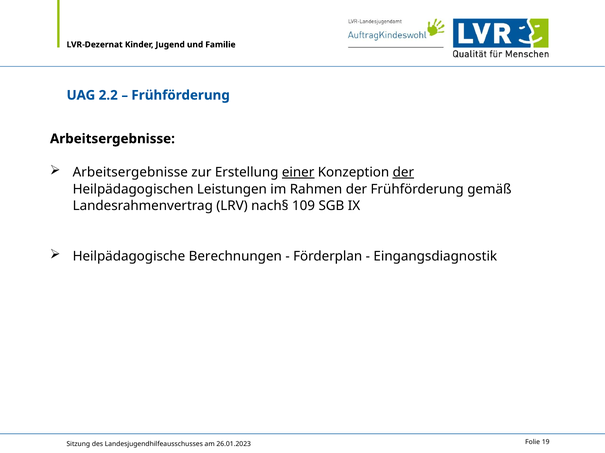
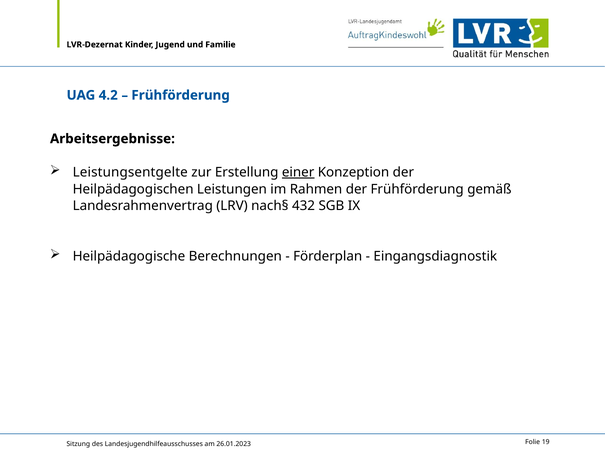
2.2: 2.2 -> 4.2 (108, 95)
Arbeitsergebnisse: Arbeitsergebnisse -> Leistungsentgelte (130, 173)
der underline: present -> none (403, 173)
109: 109 -> 432 (304, 206)
